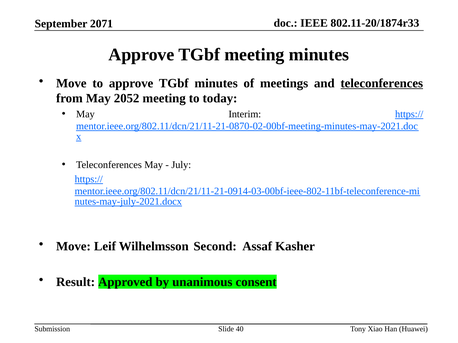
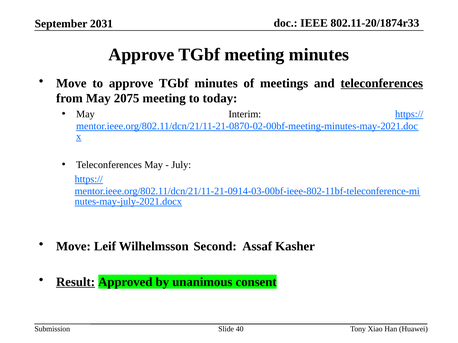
2071: 2071 -> 2031 (102, 24)
2052: 2052 -> 2075 (127, 99)
Result underline: none -> present (76, 282)
